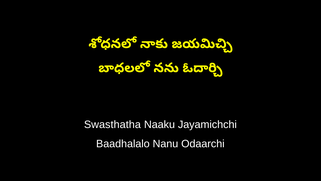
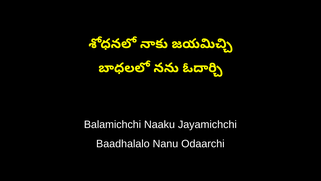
Swasthatha: Swasthatha -> Balamichchi (113, 124)
